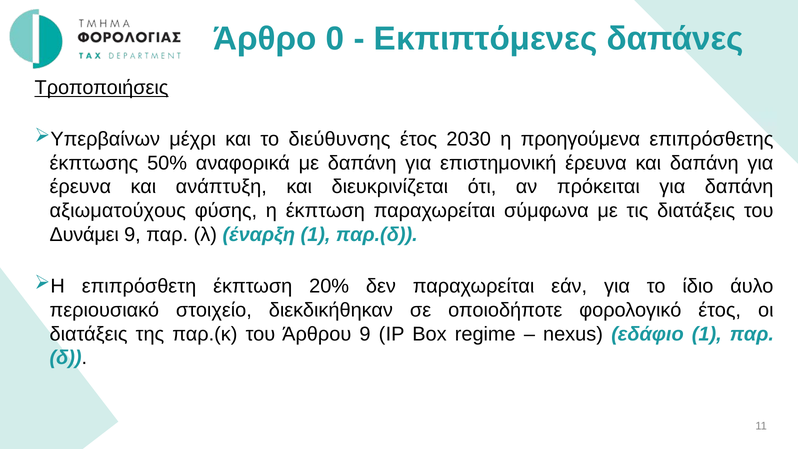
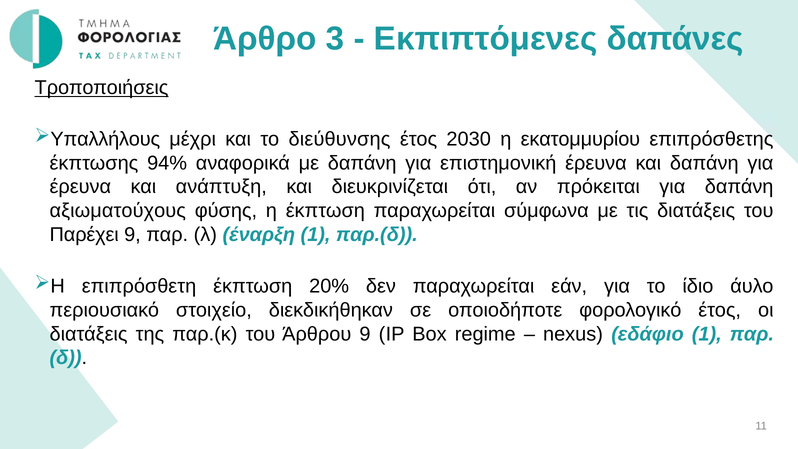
0: 0 -> 3 (335, 39)
Υπερβαίνων: Υπερβαίνων -> Υπαλλήλους (105, 139)
προηγούμενα: προηγούμενα -> εκατομμυρίου (580, 139)
50%: 50% -> 94% (167, 163)
Δυνάμει: Δυνάμει -> Παρέχει (84, 235)
